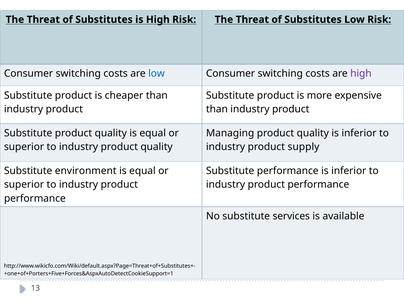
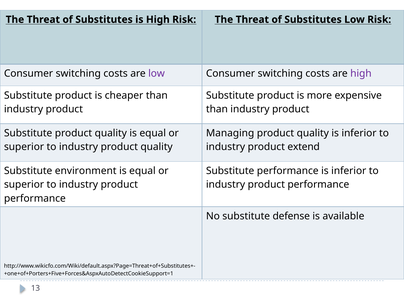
low colour: blue -> purple (157, 73)
supply: supply -> extend (304, 147)
services: services -> defense (291, 216)
